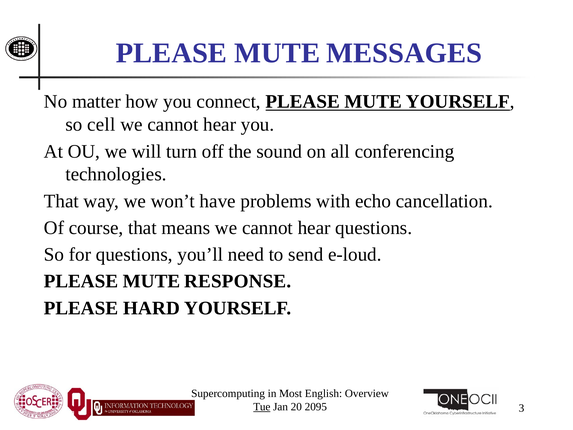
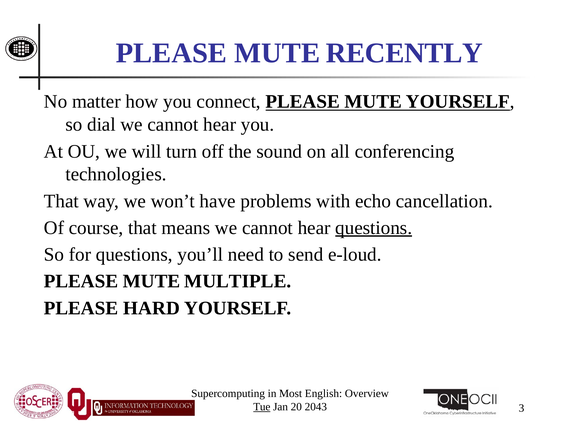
MESSAGES: MESSAGES -> RECENTLY (404, 53)
cell: cell -> dial (101, 125)
questions underline: none -> present (374, 228)
RESPONSE: RESPONSE -> MULTIPLE (238, 281)
2095: 2095 -> 2043 (316, 407)
